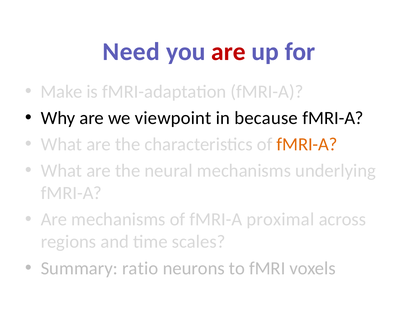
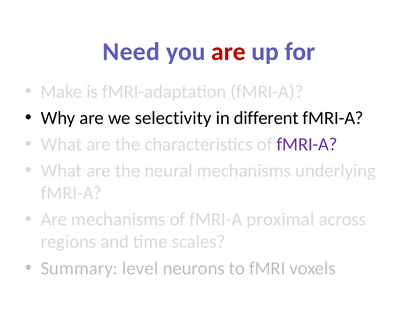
viewpoint: viewpoint -> selectivity (173, 118)
because: because -> different (266, 118)
fMRI-A colour: orange -> purple (307, 144)
ratio: ratio -> level (140, 268)
